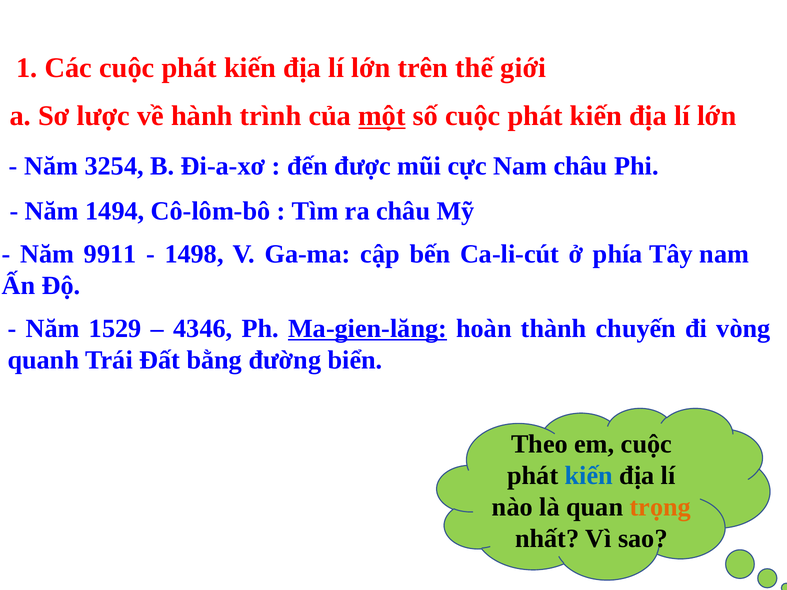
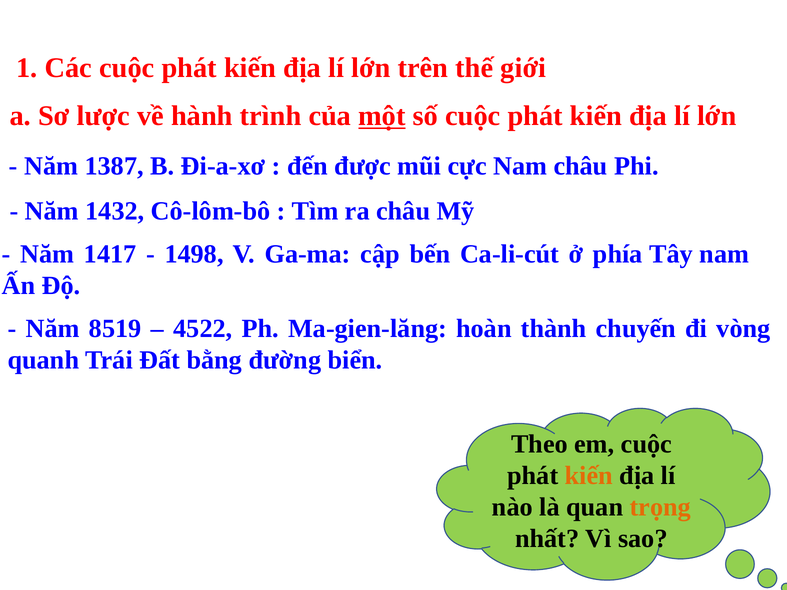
3254: 3254 -> 1387 (114, 166)
1494: 1494 -> 1432 (115, 211)
9911: 9911 -> 1417 (110, 254)
1529: 1529 -> 8519 (115, 329)
4346: 4346 -> 4522 (203, 329)
Ma-gien-lăng underline: present -> none (368, 329)
kiến colour: blue -> orange (589, 476)
